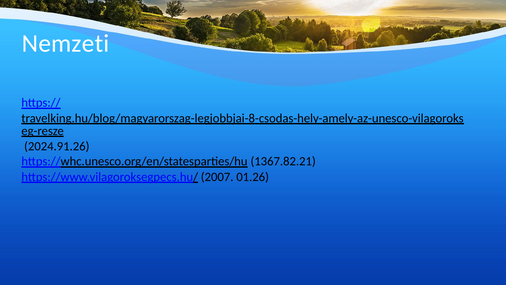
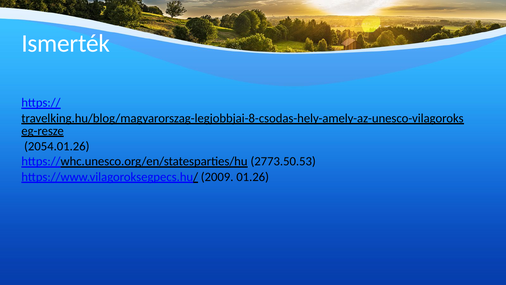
Nemzeti: Nemzeti -> Ismerték (66, 43)
2024.91.26: 2024.91.26 -> 2054.01.26 (57, 146)
1367.82.21: 1367.82.21 -> 2773.50.53 (283, 161)
2007: 2007 -> 2009 (217, 177)
